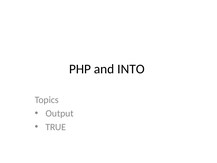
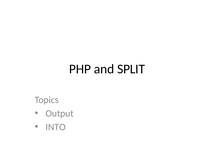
INTO: INTO -> SPLIT (131, 69)
TRUE: TRUE -> INTO (56, 127)
